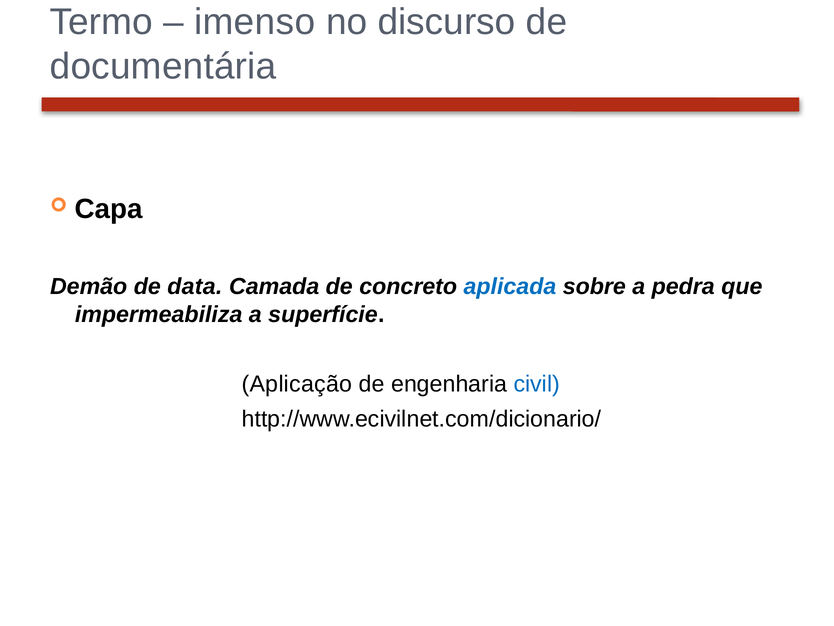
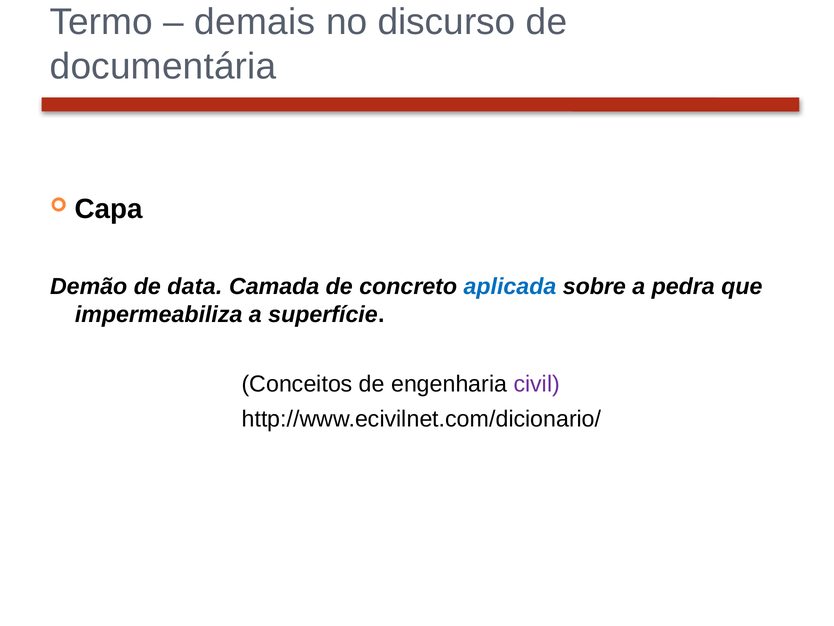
imenso: imenso -> demais (255, 22)
Aplicação: Aplicação -> Conceitos (297, 384)
civil colour: blue -> purple (537, 384)
